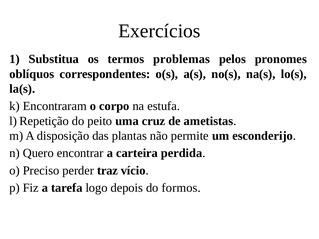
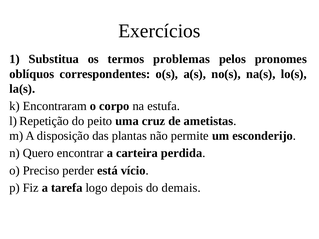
traz: traz -> está (107, 171)
formos: formos -> demais (181, 188)
